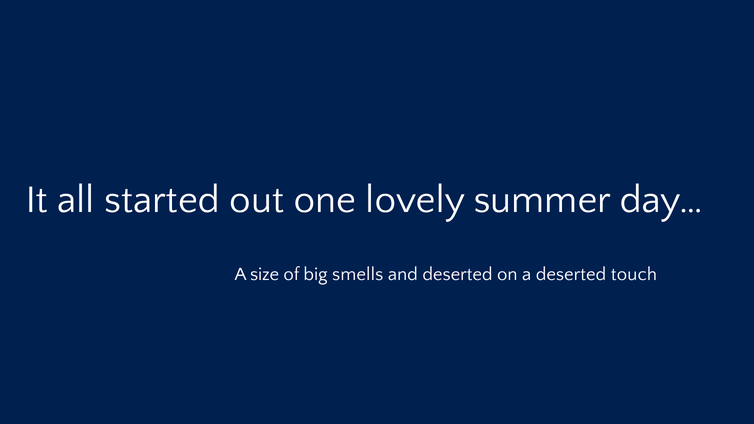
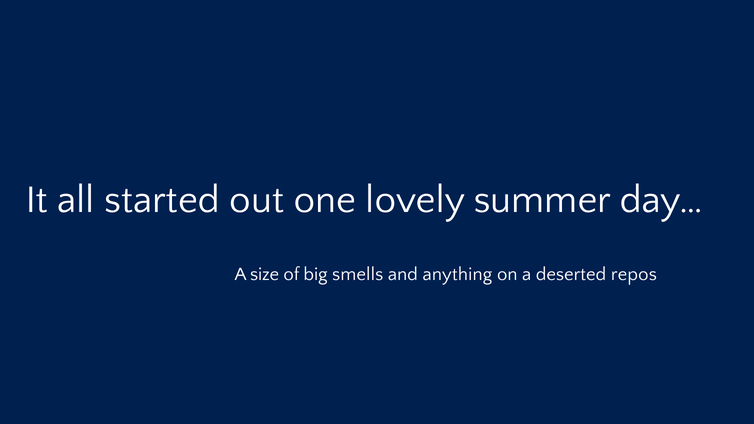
and deserted: deserted -> anything (457, 274)
touch: touch -> repos (634, 274)
